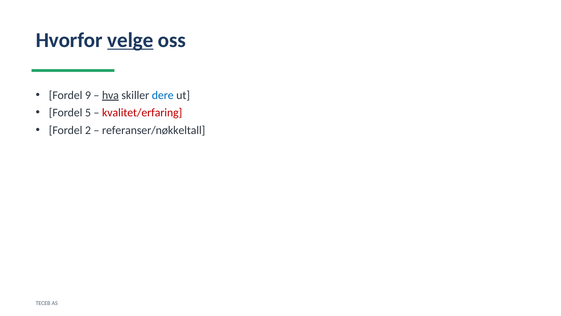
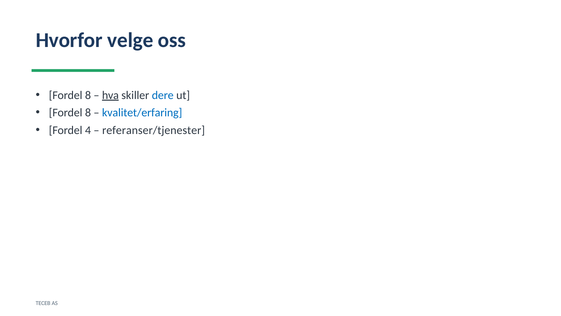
velge underline: present -> none (130, 40)
9: 9 -> 8 (88, 95)
5: 5 -> 8 (88, 113)
kvalitet/erfaring colour: red -> blue (142, 113)
2: 2 -> 4 (88, 130)
referanser/nøkkeltall: referanser/nøkkeltall -> referanser/tjenester (154, 130)
